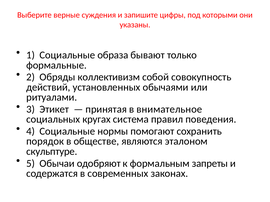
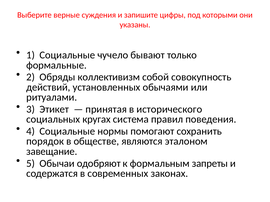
образа: образа -> чучело (113, 55)
внимательное: внимательное -> исторического (169, 109)
скульптуре: скульптуре -> завещание (52, 152)
